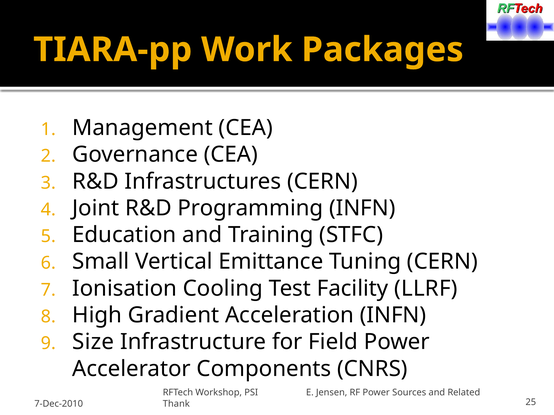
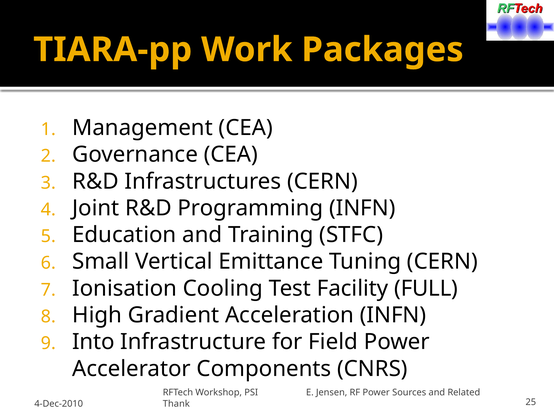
LLRF: LLRF -> FULL (426, 289)
Size: Size -> Into (93, 342)
7-Dec-2010: 7-Dec-2010 -> 4-Dec-2010 (59, 404)
